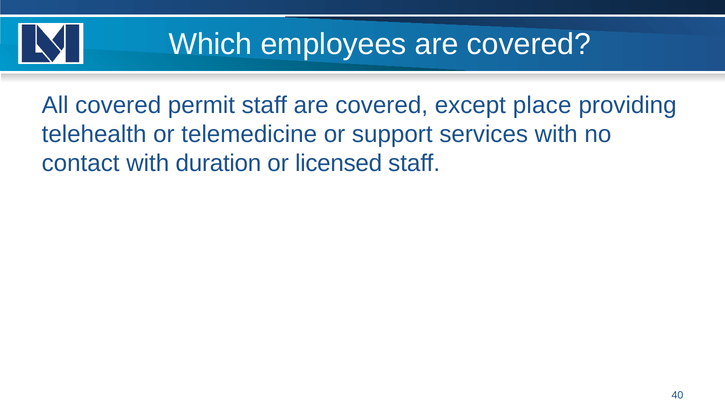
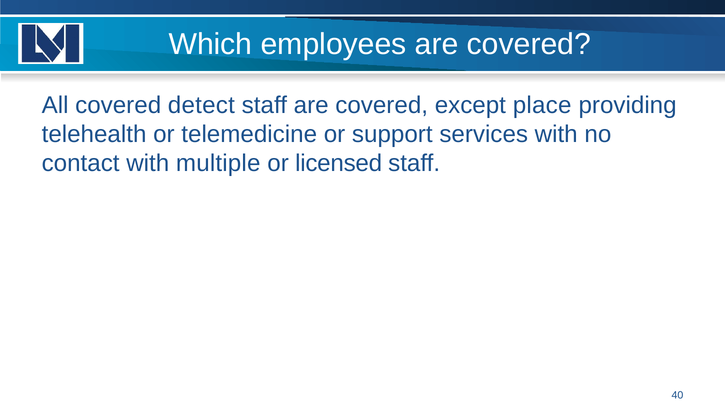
permit: permit -> detect (201, 105)
duration: duration -> multiple (218, 163)
